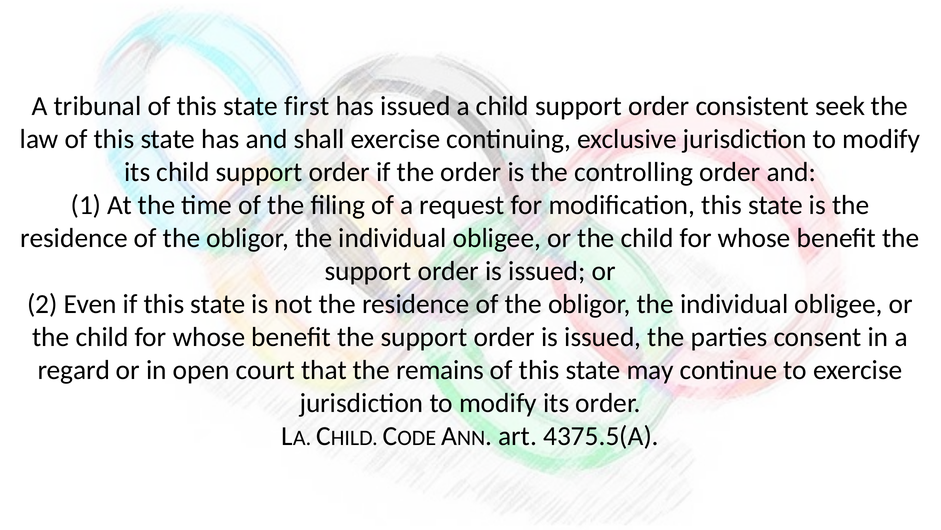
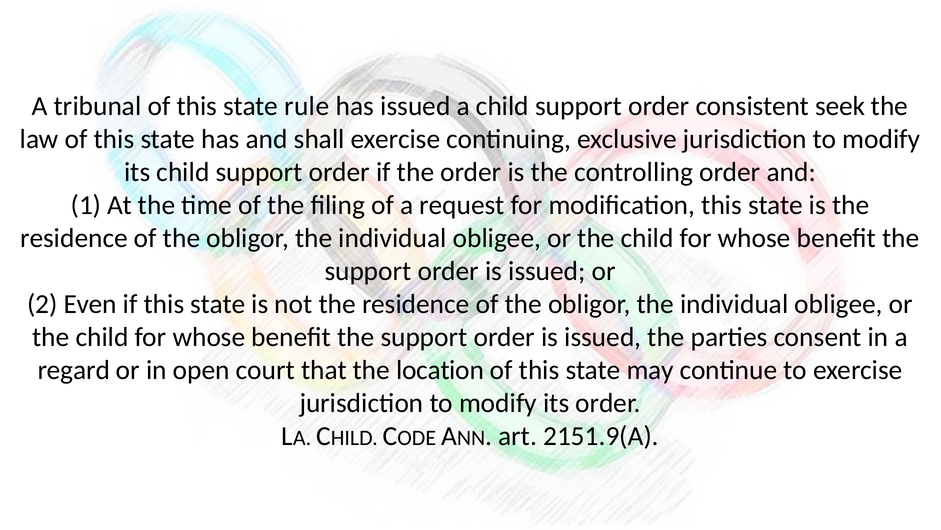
first: first -> rule (307, 106)
remains: remains -> location (440, 370)
4375.5(A: 4375.5(A -> 2151.9(A (601, 435)
